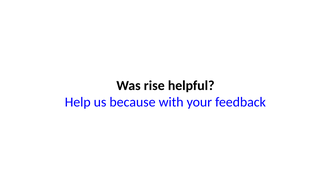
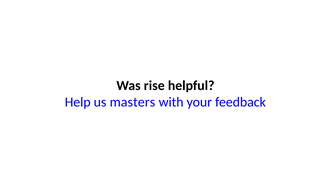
because: because -> masters (132, 102)
